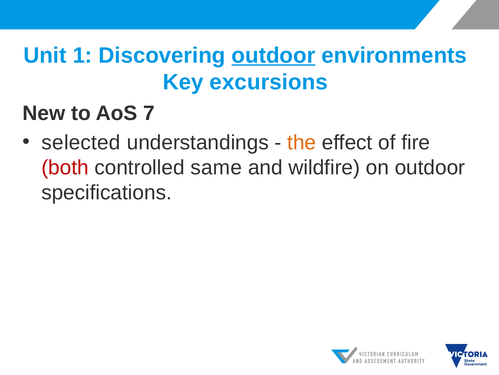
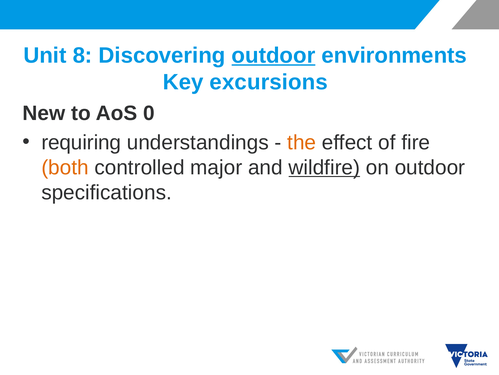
1: 1 -> 8 (83, 55)
7: 7 -> 0 (149, 113)
selected: selected -> requiring (81, 142)
both colour: red -> orange (65, 167)
same: same -> major (216, 167)
wildfire underline: none -> present (324, 167)
